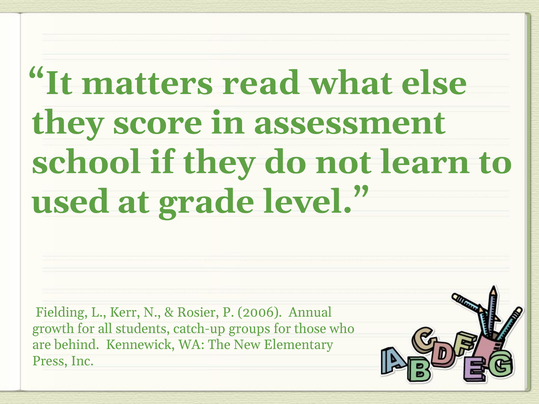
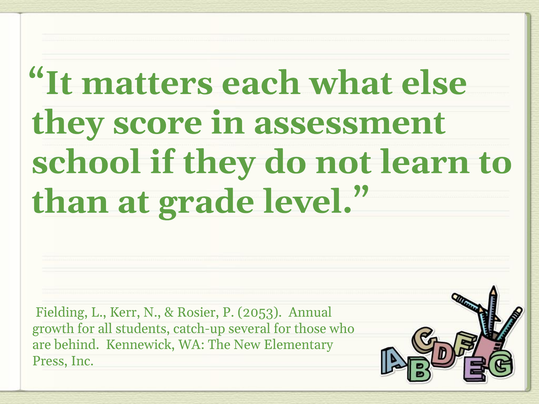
read: read -> each (261, 83)
used: used -> than (70, 202)
2006: 2006 -> 2053 (260, 313)
groups: groups -> several (250, 329)
